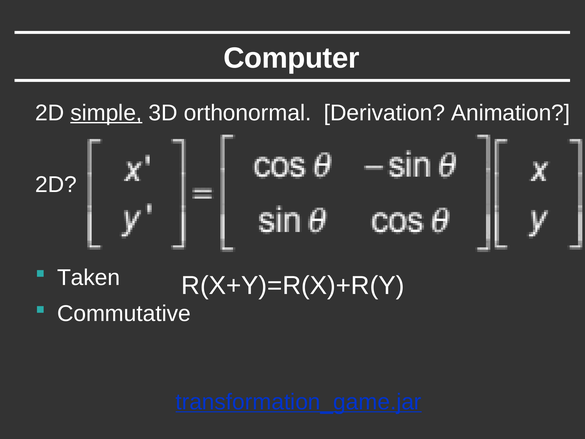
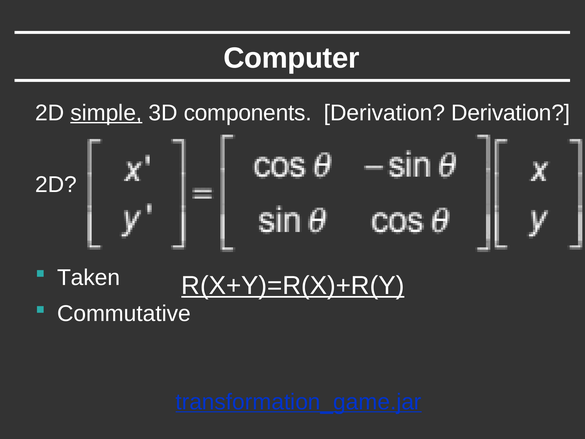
orthonormal: orthonormal -> components (248, 113)
Derivation Animation: Animation -> Derivation (511, 113)
R(X+Y)=R(X)+R(Y underline: none -> present (293, 285)
